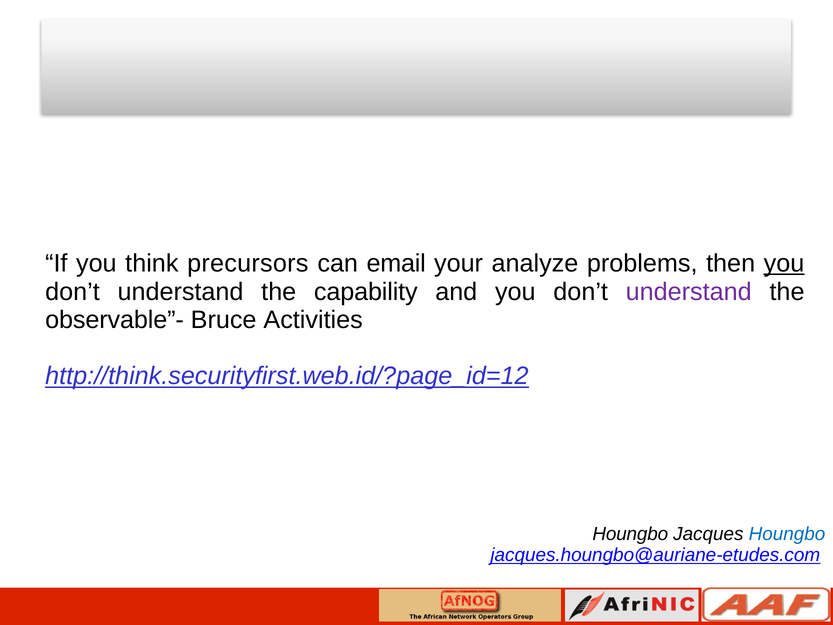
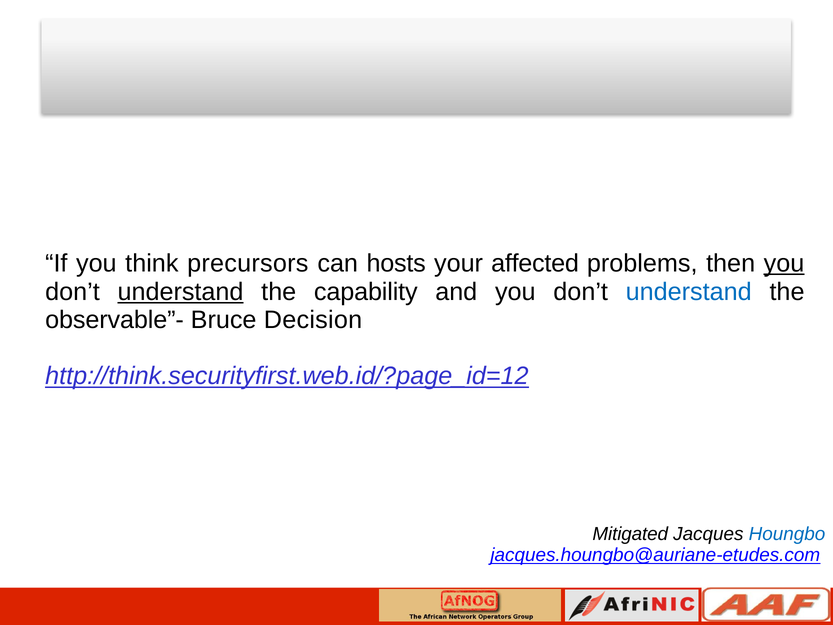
email: email -> hosts (396, 263)
analyze: analyze -> affected (535, 263)
understand underline: none -> present (180, 292)
understand colour: purple -> blue (689, 292)
Activities: Activities -> Decision (313, 320)
Houngbo: Houngbo -> Mitigated (630, 534)
